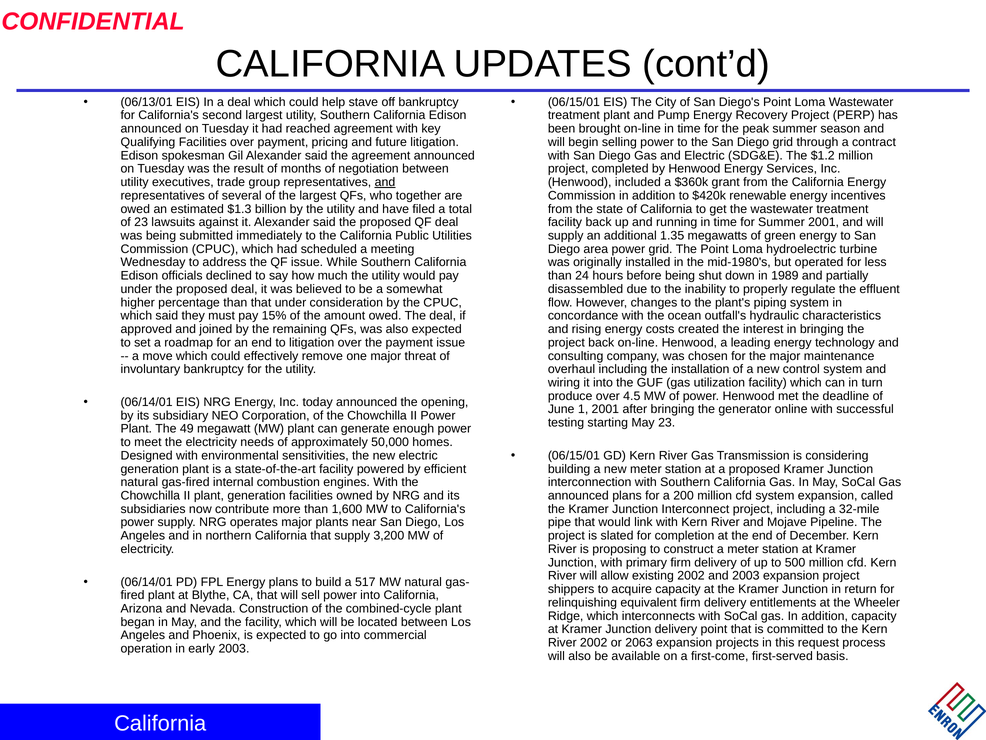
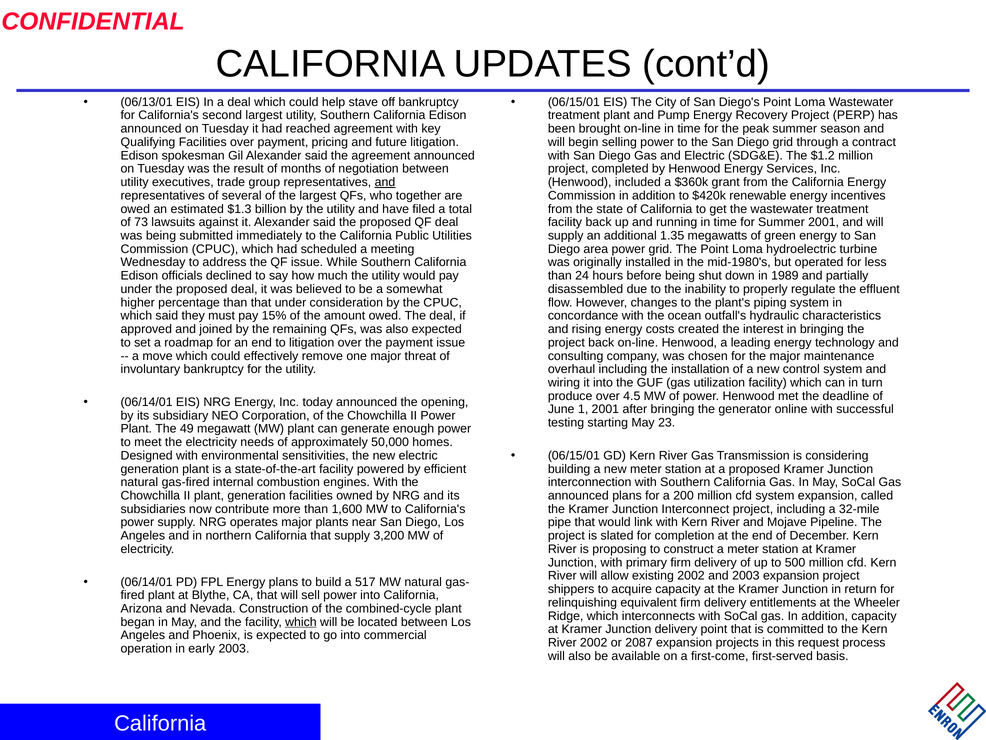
of 23: 23 -> 73 (141, 222)
which underline: none -> present (301, 622)
2063: 2063 -> 2087 (639, 642)
